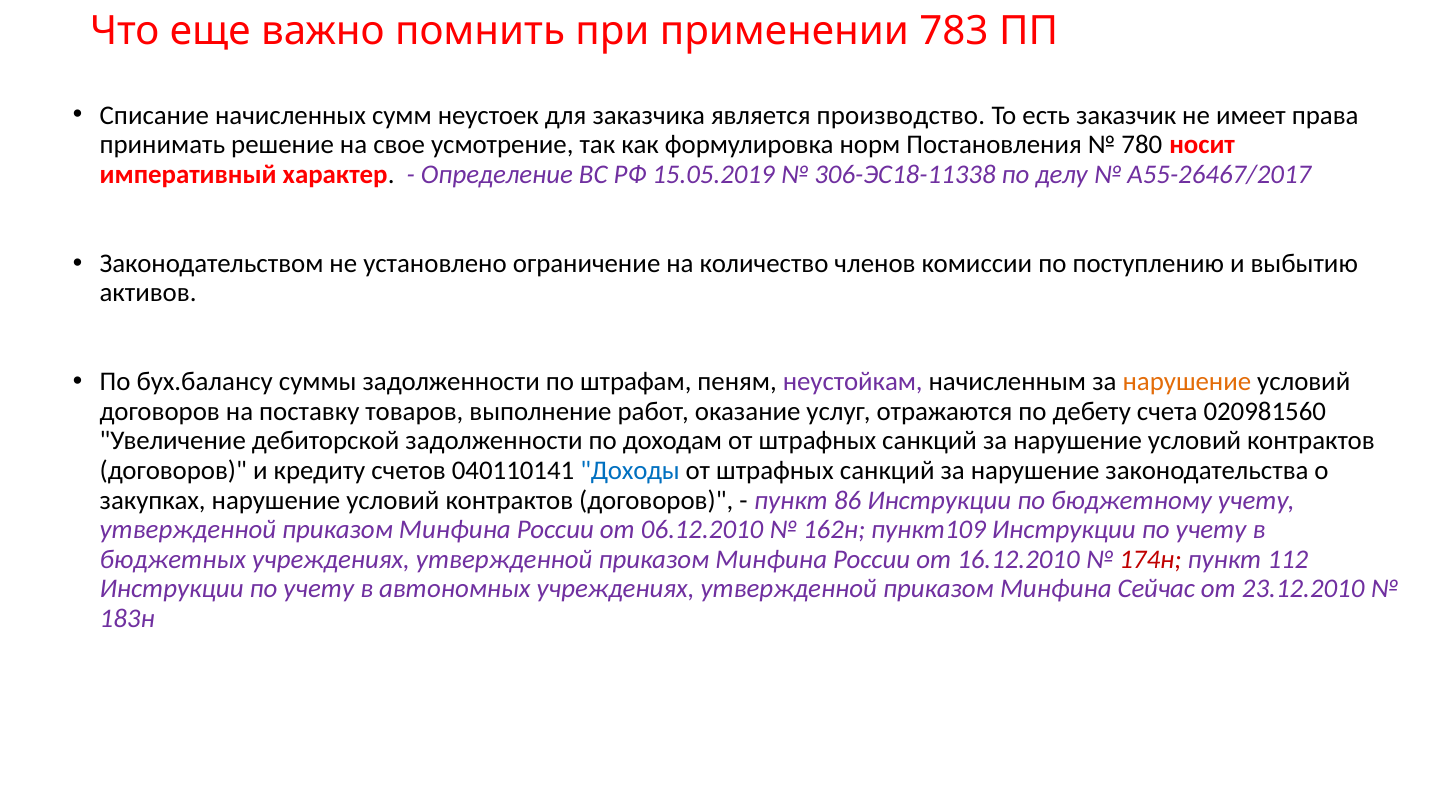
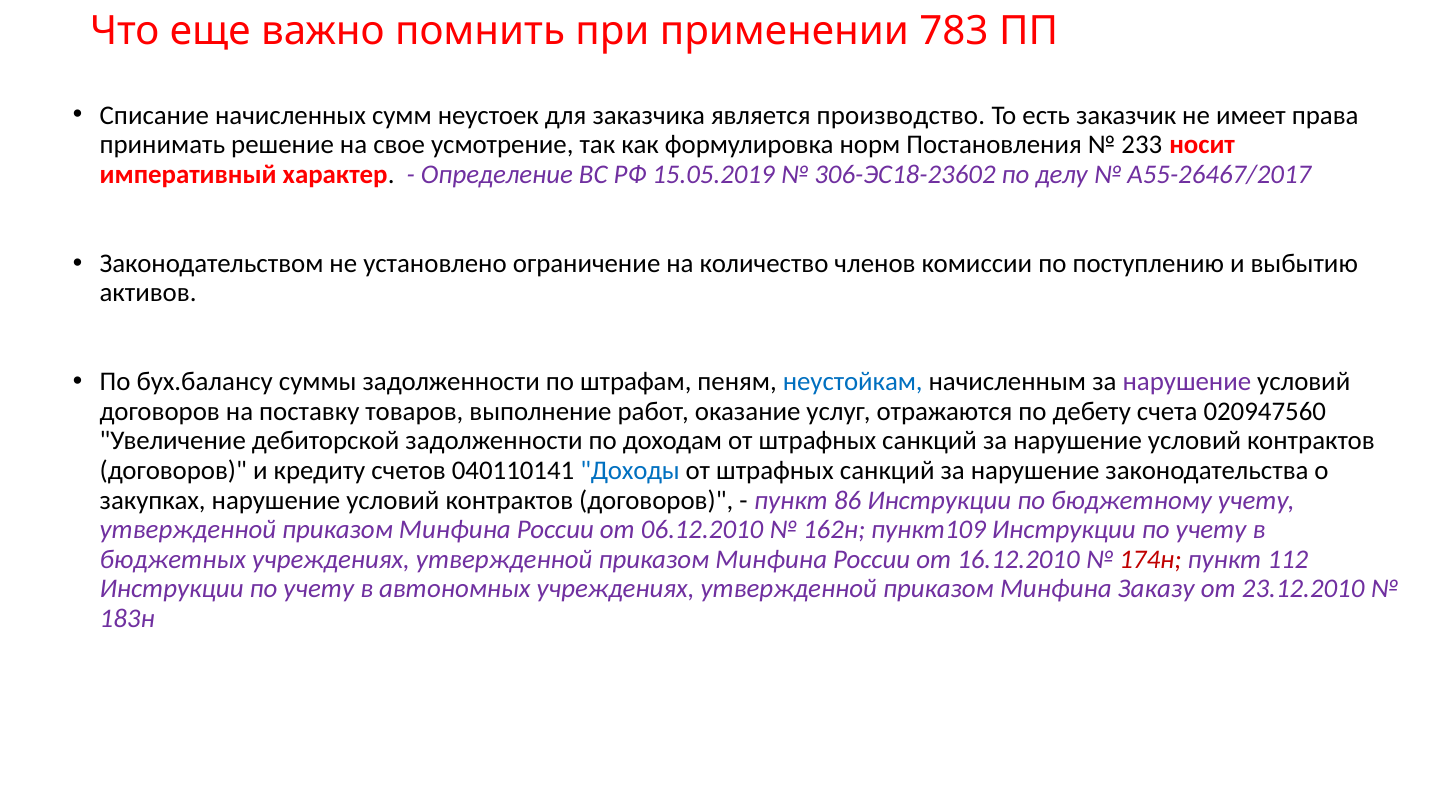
780: 780 -> 233 (1142, 145)
306-ЭС18-11338: 306-ЭС18-11338 -> 306-ЭС18-23602 (905, 174)
неустойкам colour: purple -> blue (853, 382)
нарушение colour: orange -> purple (1187, 382)
020981560: 020981560 -> 020947560 (1265, 411)
Сейчас: Сейчас -> Заказу (1156, 589)
